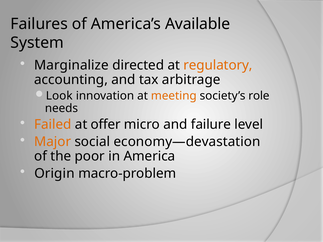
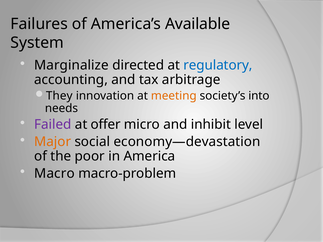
regulatory colour: orange -> blue (218, 65)
Look: Look -> They (59, 96)
role: role -> into (259, 96)
Failed colour: orange -> purple (53, 125)
failure: failure -> inhibit (211, 125)
Origin: Origin -> Macro (54, 174)
